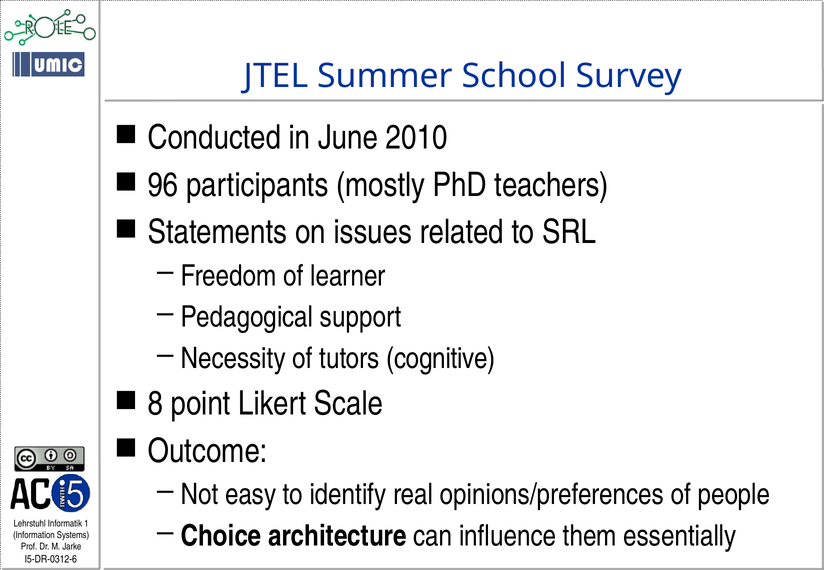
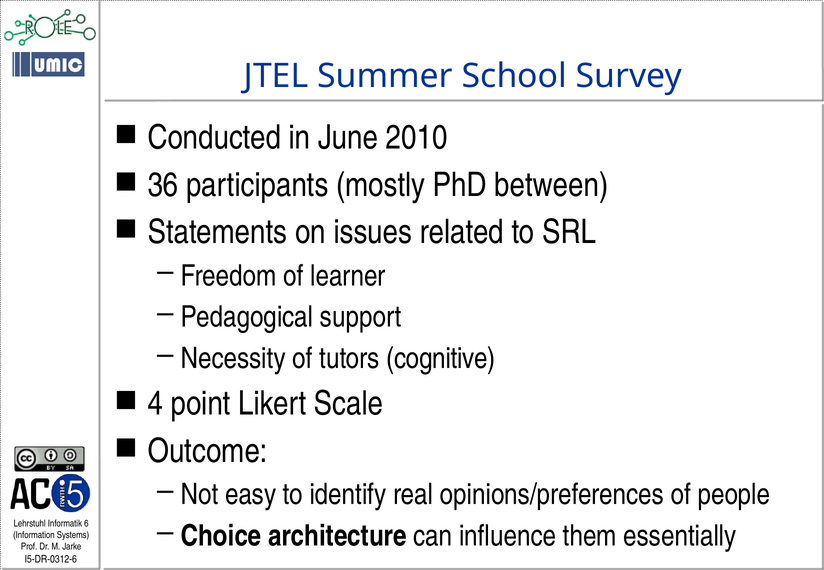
96: 96 -> 36 (163, 185)
teachers: teachers -> between (551, 185)
8: 8 -> 4 (155, 404)
1: 1 -> 6 (86, 524)
